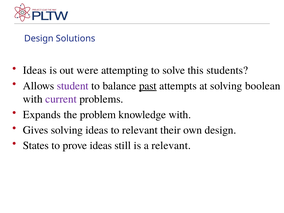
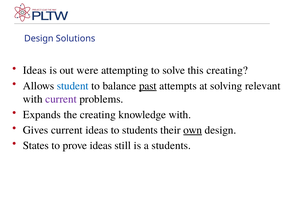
this students: students -> creating (227, 70)
student colour: purple -> blue (73, 86)
boolean: boolean -> relevant (263, 86)
the problem: problem -> creating (98, 115)
Gives solving: solving -> current (67, 130)
to relevant: relevant -> students (140, 130)
own underline: none -> present (193, 130)
a relevant: relevant -> students (171, 146)
